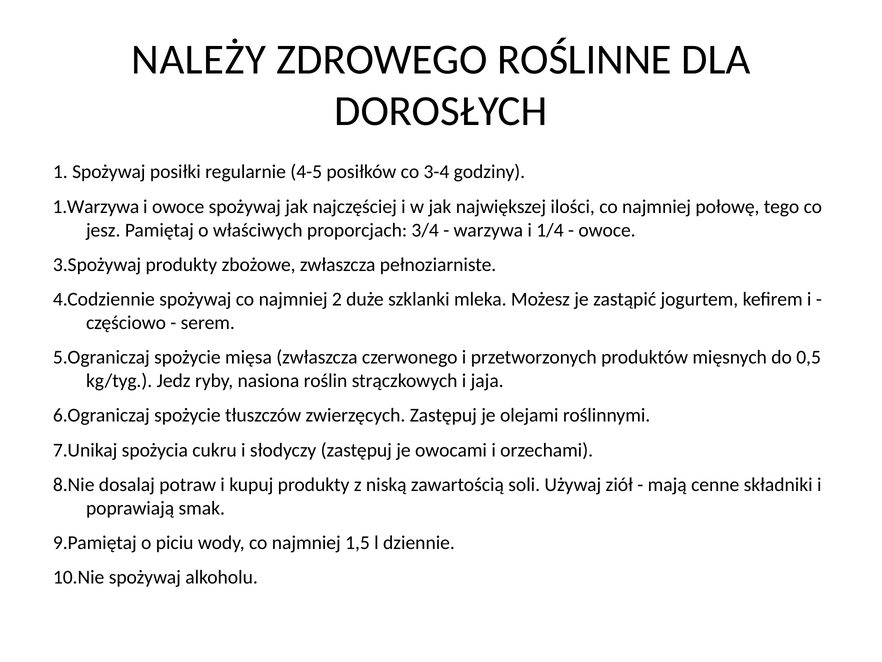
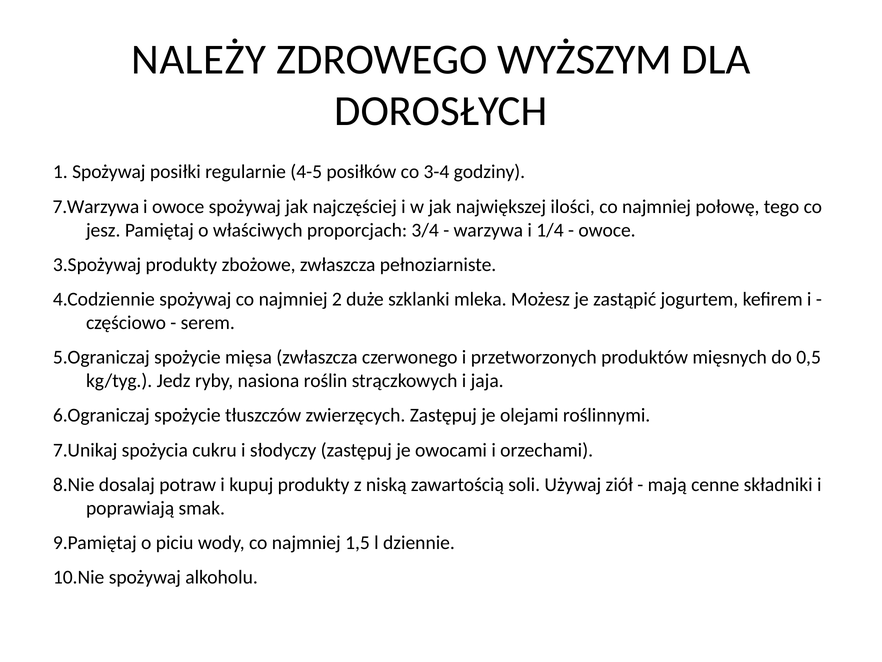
ROŚLINNE: ROŚLINNE -> WYŻSZYM (585, 60)
1.Warzywa: 1.Warzywa -> 7.Warzywa (96, 206)
